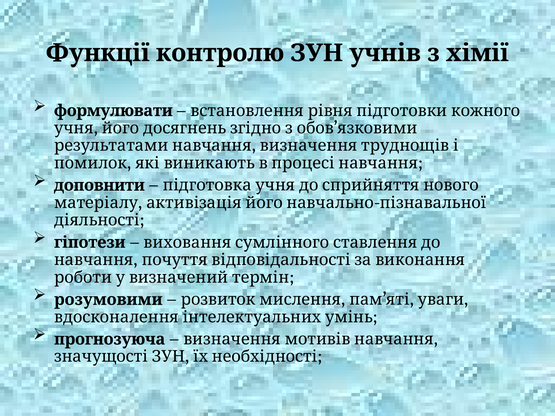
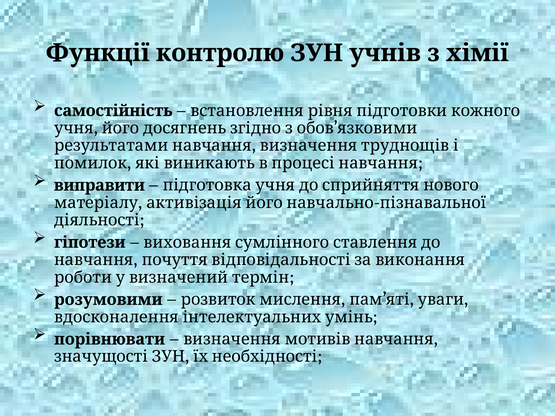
формулювати: формулювати -> самостійність (113, 111)
доповнити: доповнити -> виправити (99, 185)
прогнозуюча: прогнозуюча -> порівнювати (110, 339)
